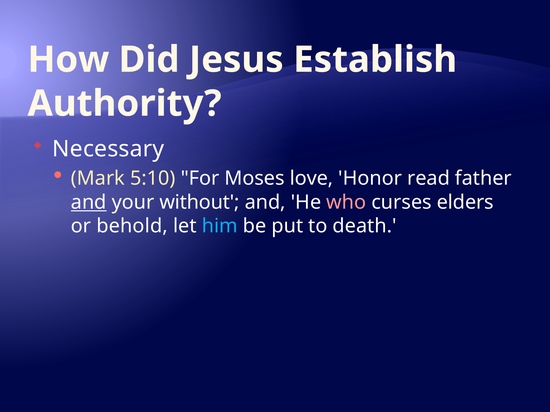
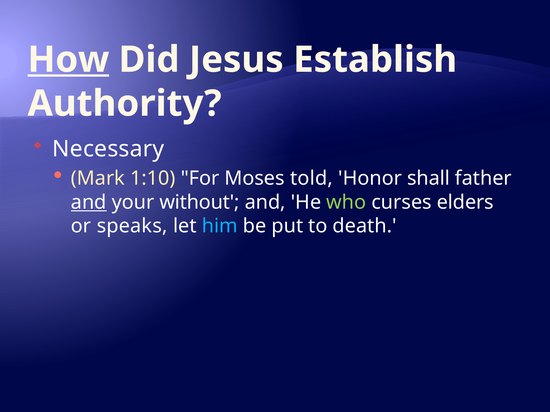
How underline: none -> present (68, 60)
5:10: 5:10 -> 1:10 (153, 179)
love: love -> told (311, 179)
read: read -> shall (429, 179)
who colour: pink -> light green (346, 203)
behold: behold -> speaks (132, 226)
